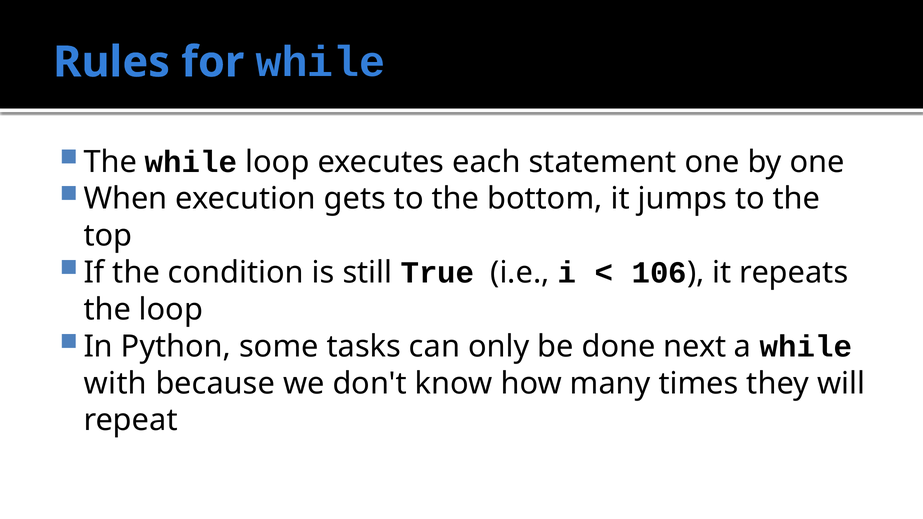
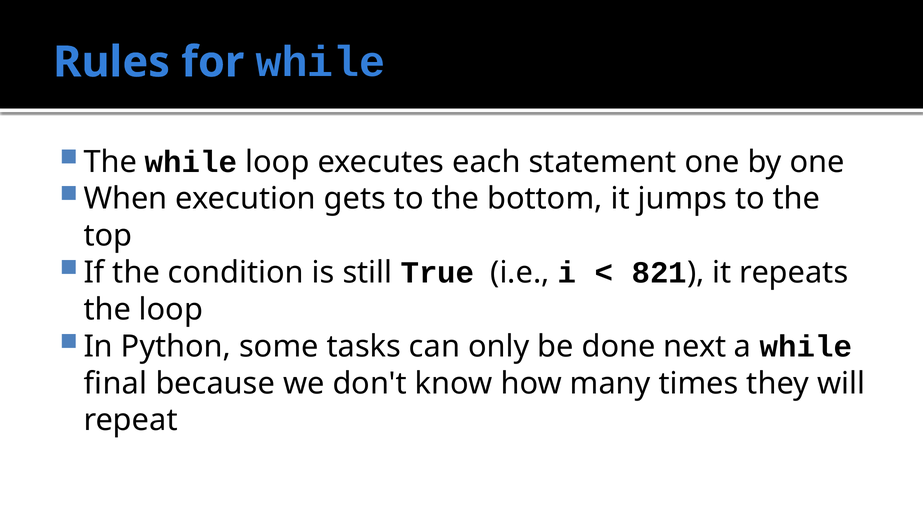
106: 106 -> 821 (659, 273)
with: with -> final (115, 383)
